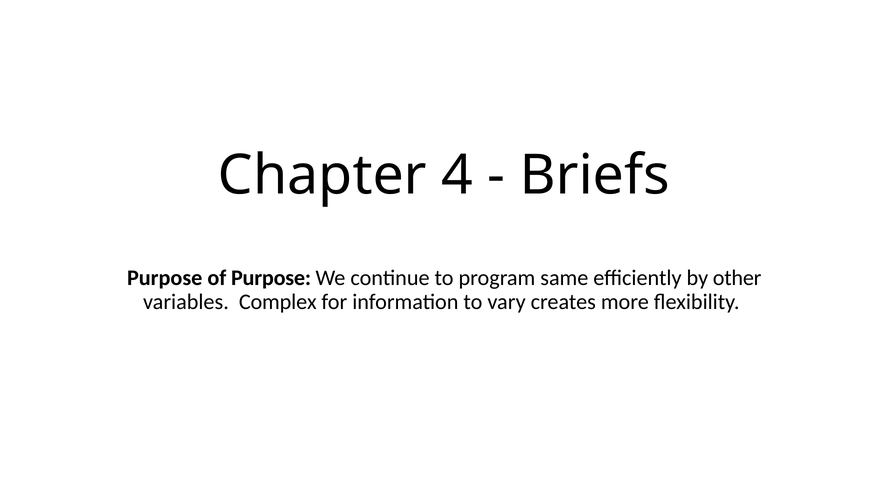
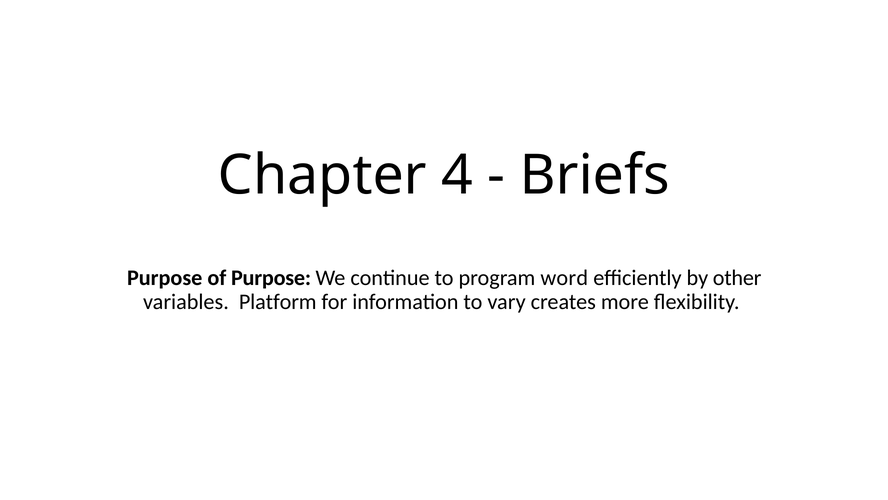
same: same -> word (564, 278)
Complex: Complex -> Platform (278, 302)
